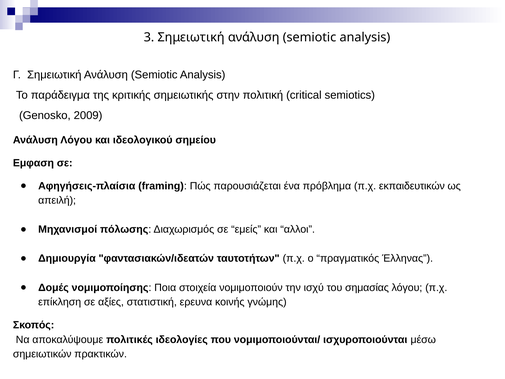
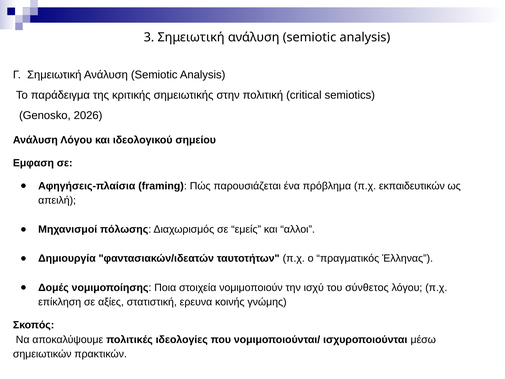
2009: 2009 -> 2026 (88, 115)
σημασίας: σημασίας -> σύνθετος (367, 287)
